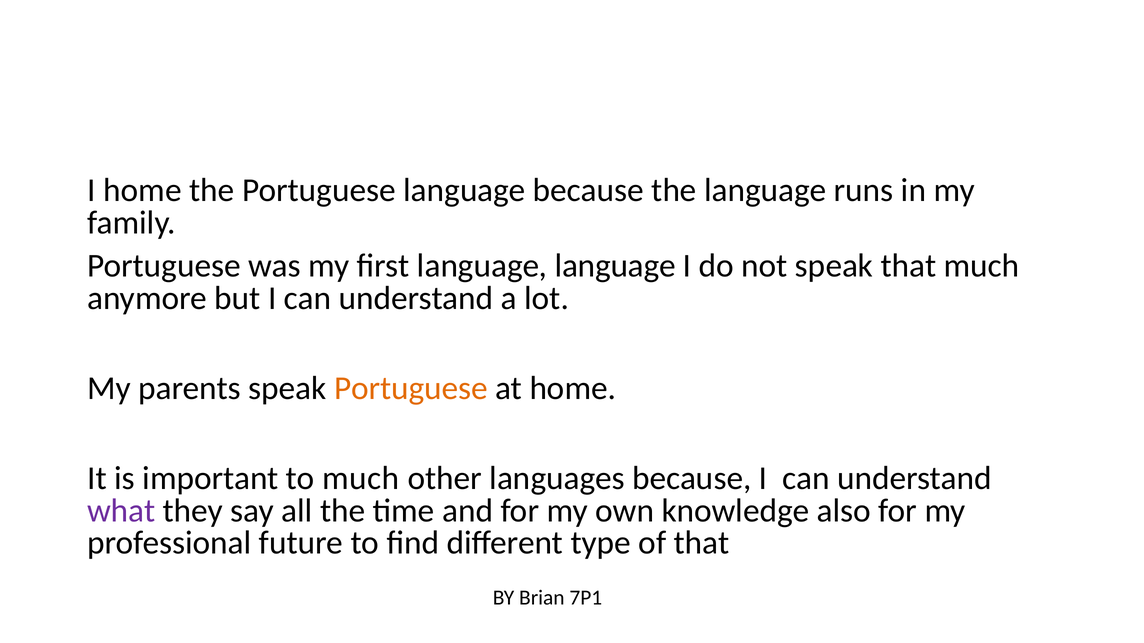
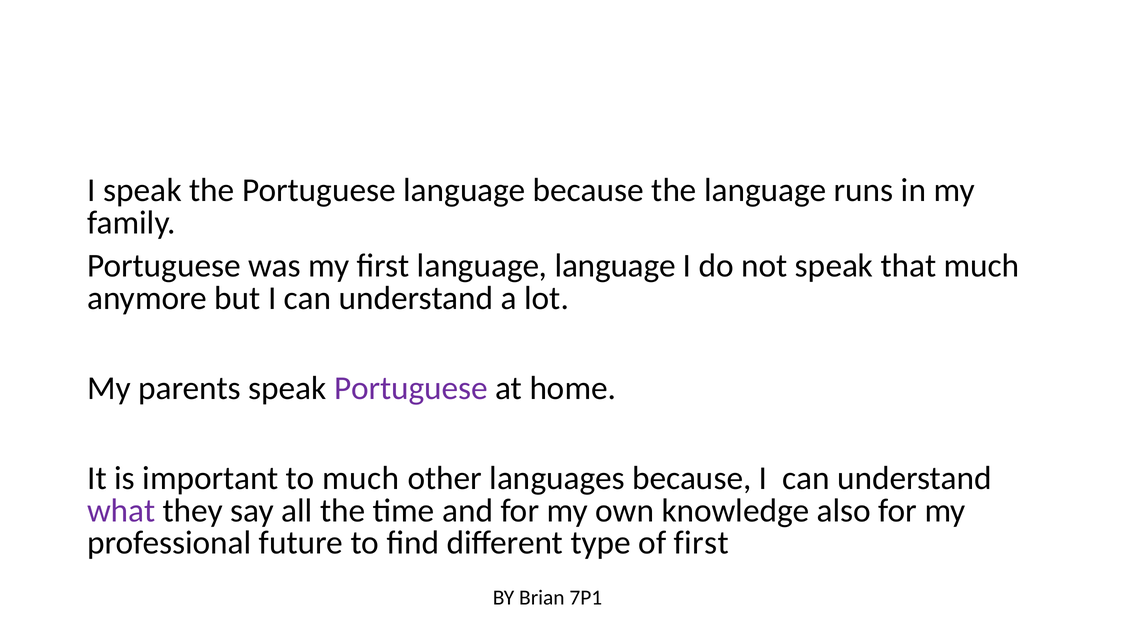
I home: home -> speak (142, 191)
Portuguese colour: orange -> purple (411, 389)
of that: that -> first (701, 543)
